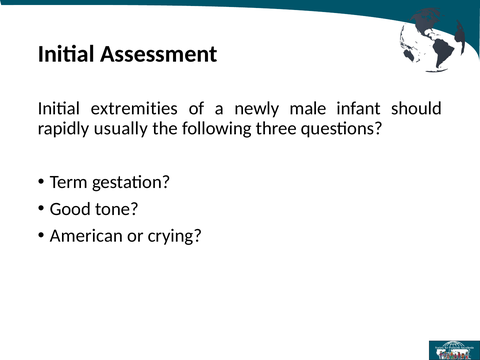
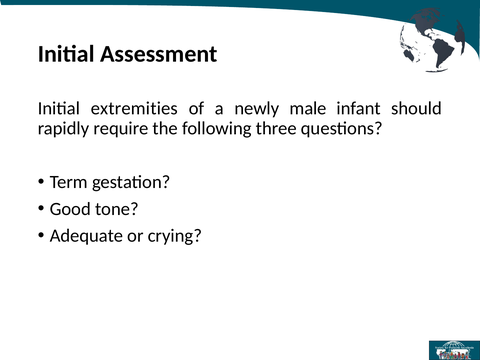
usually: usually -> require (121, 128)
American: American -> Adequate (86, 236)
